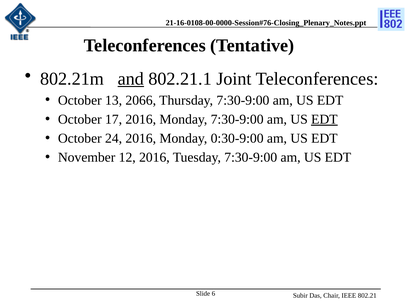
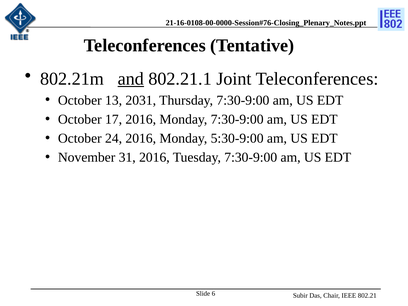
2066: 2066 -> 2031 (141, 100)
EDT underline: present -> none (324, 119)
0:30-9:00: 0:30-9:00 -> 5:30-9:00 (237, 138)
12: 12 -> 31 (127, 157)
